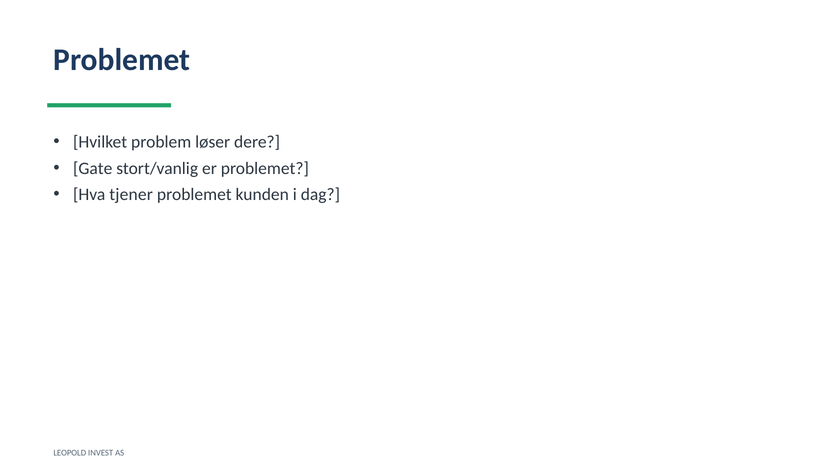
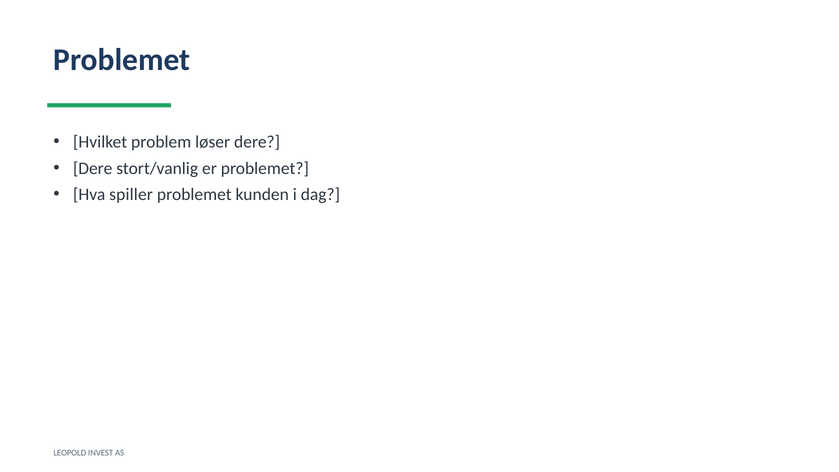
Gate: Gate -> Dere (93, 168)
tjener: tjener -> spiller (131, 195)
